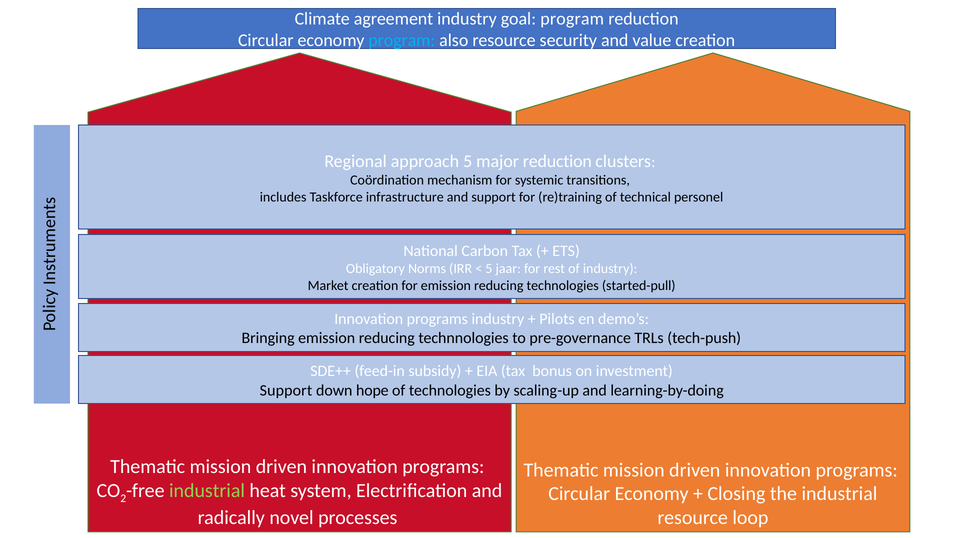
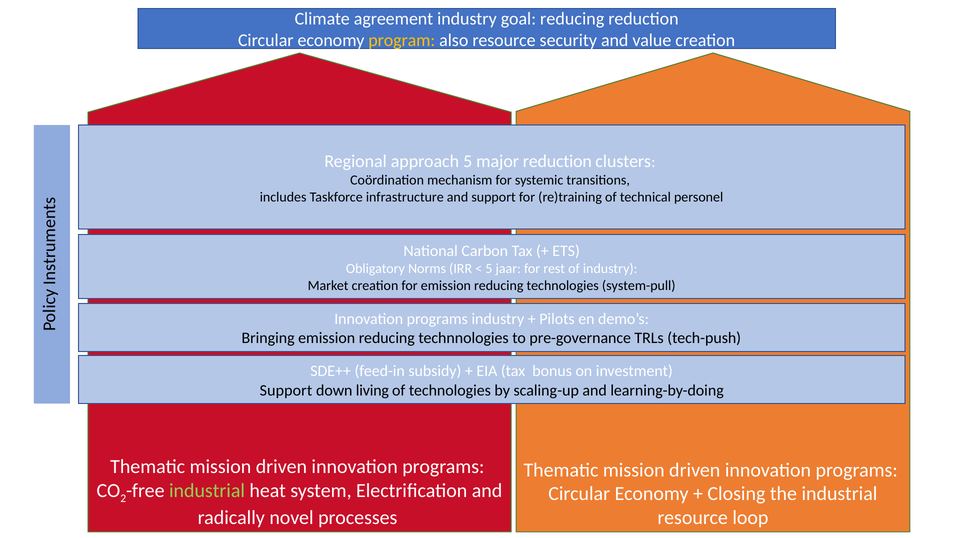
goal program: program -> reducing (572, 19)
program colour: light blue -> yellow (402, 40)
started-pull: started-pull -> system-pull (639, 285)
hope: hope -> living (372, 390)
